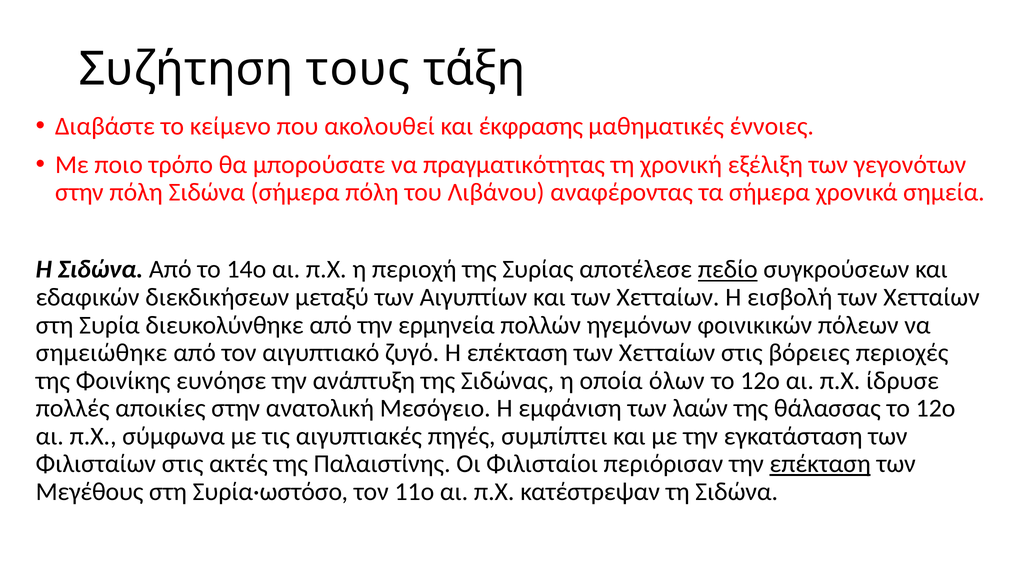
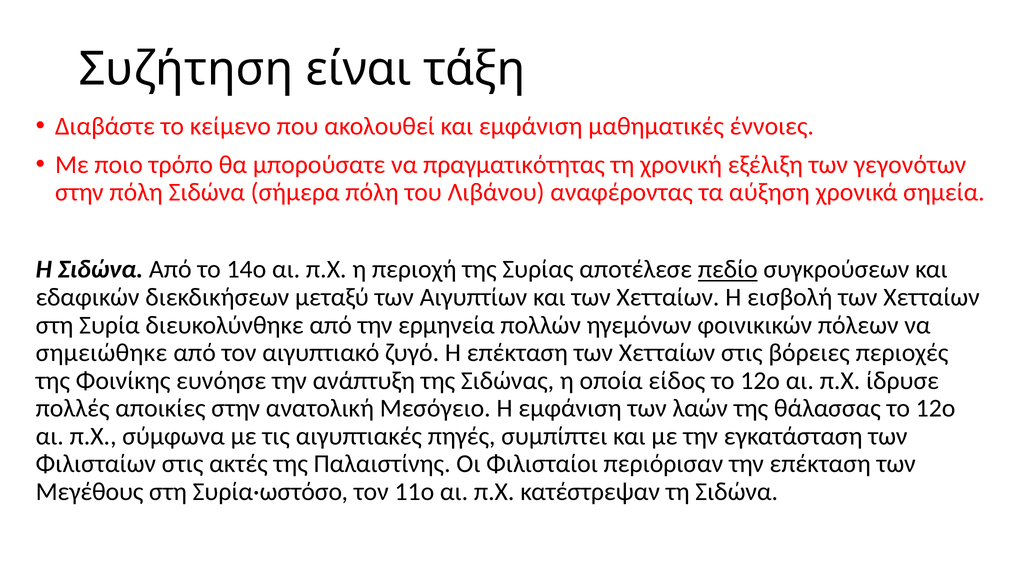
τους: τους -> είναι (359, 69)
και έκφρασης: έκφρασης -> εμφάνιση (531, 126)
τα σήμερα: σήμερα -> αύξηση (769, 193)
όλων: όλων -> είδος (677, 381)
επέκταση underline: present -> none (820, 464)
